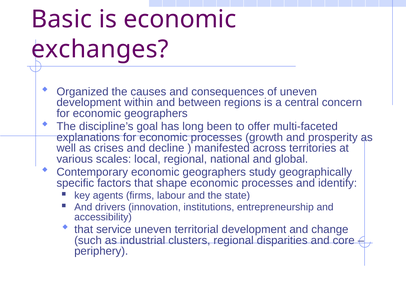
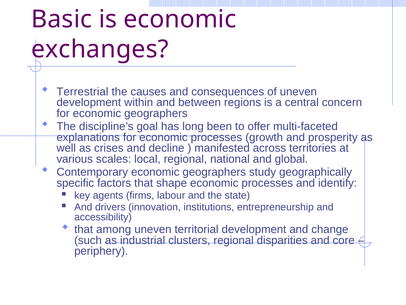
Organized: Organized -> Terrestrial (82, 92)
service: service -> among (114, 229)
